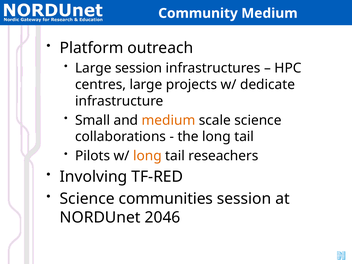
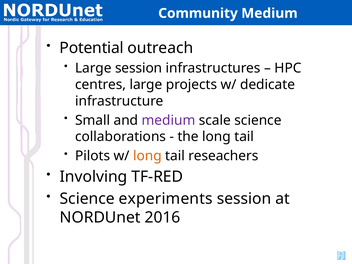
Platform: Platform -> Potential (92, 48)
medium colour: orange -> purple (168, 120)
communities: communities -> experiments (166, 199)
2046: 2046 -> 2016 (163, 217)
